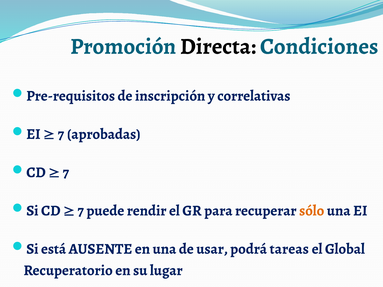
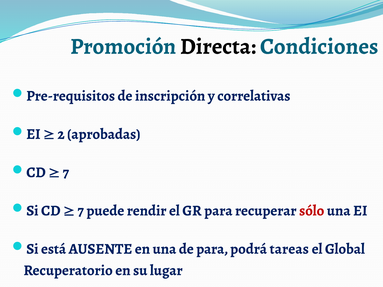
7: 7 -> 2 (61, 134)
sólo colour: orange -> red (312, 211)
de usar: usar -> para (212, 249)
